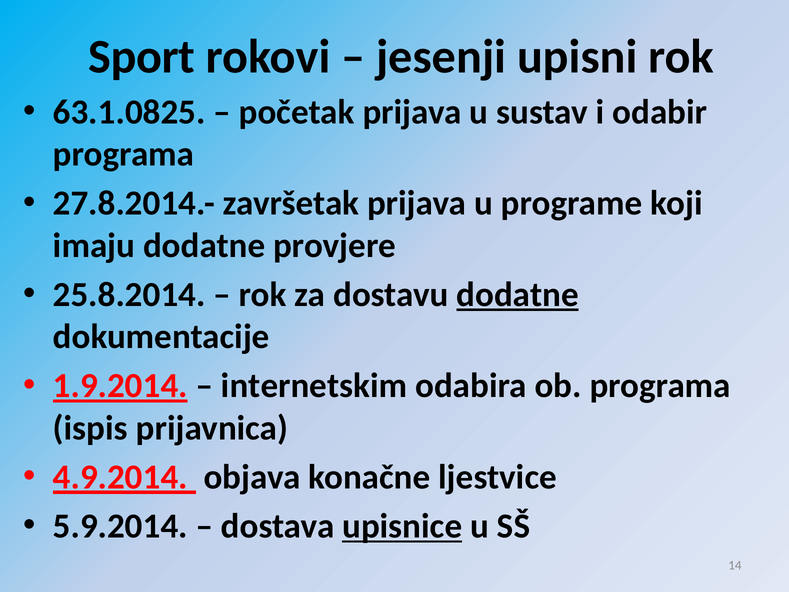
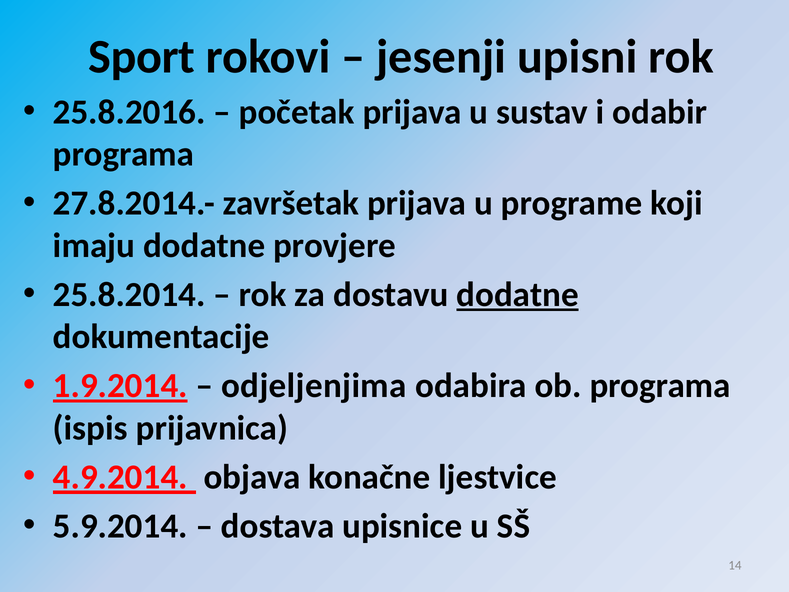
63.1.0825: 63.1.0825 -> 25.8.2016 (129, 112)
internetskim: internetskim -> odjeljenjima (314, 386)
upisnice underline: present -> none (402, 526)
